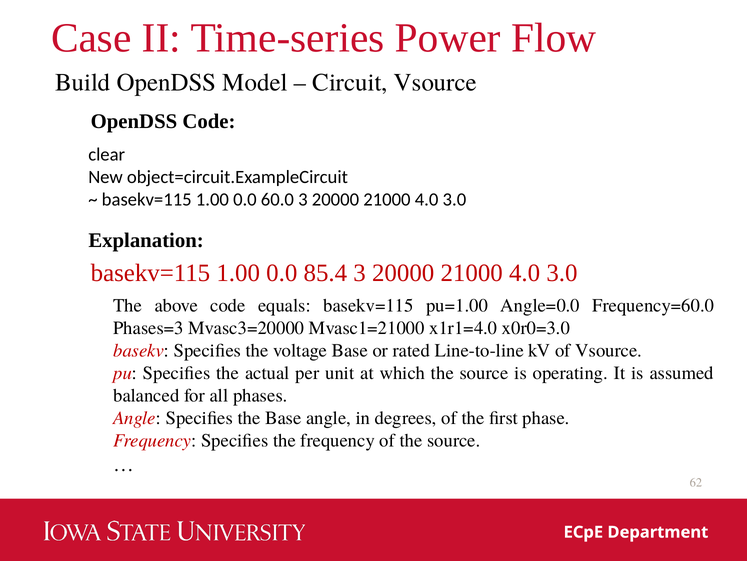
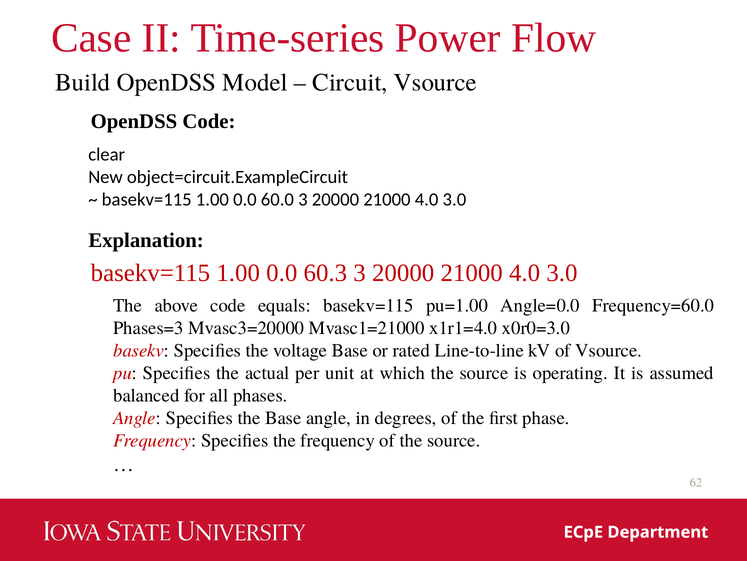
85.4: 85.4 -> 60.3 (325, 273)
